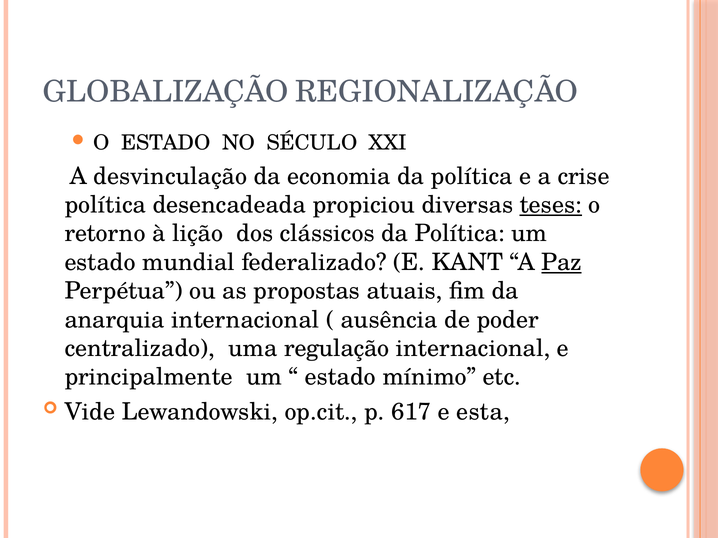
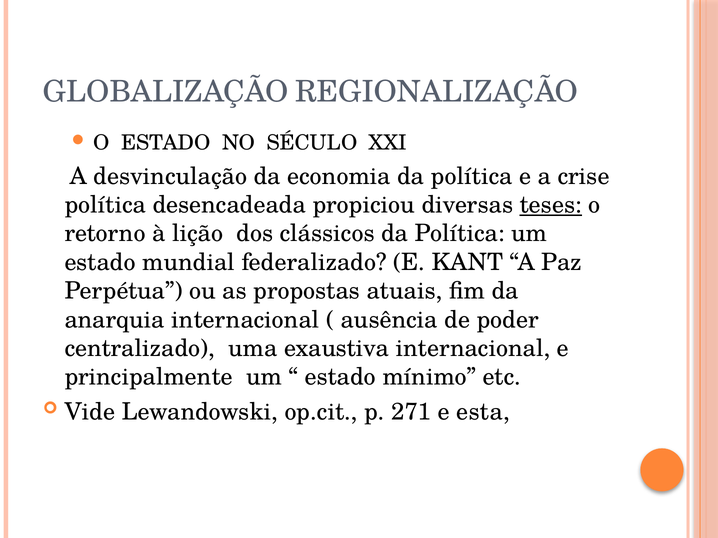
Paz underline: present -> none (562, 263)
regulação: regulação -> exaustiva (337, 349)
617: 617 -> 271 (411, 412)
